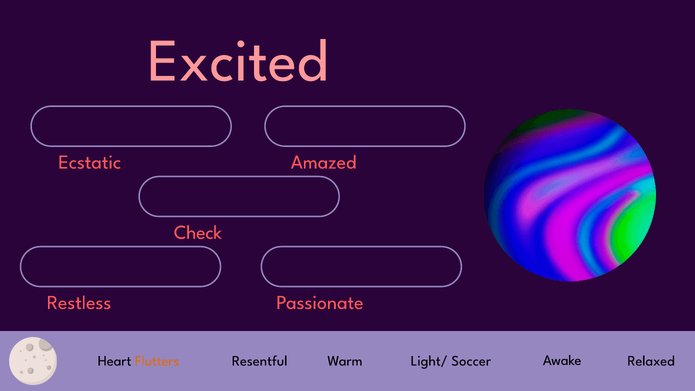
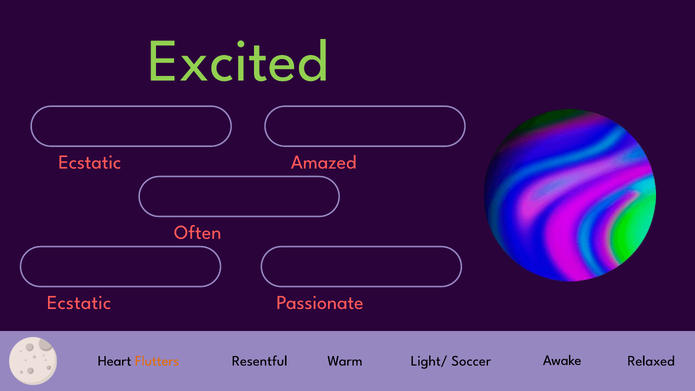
Excited colour: pink -> light green (238, 61)
Check: Check -> Often (198, 232)
Restless: Restless -> Ecstatic (79, 302)
